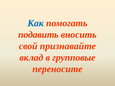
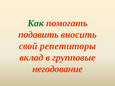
Как colour: blue -> green (36, 23)
признавайте: признавайте -> репетиторы (68, 46)
переносите: переносите -> негодование (58, 69)
